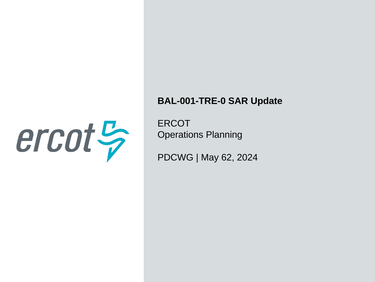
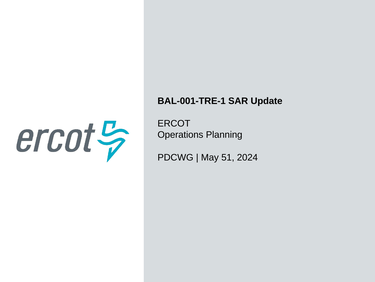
BAL-001-TRE-0: BAL-001-TRE-0 -> BAL-001-TRE-1 (192, 101)
62: 62 -> 51 (228, 157)
